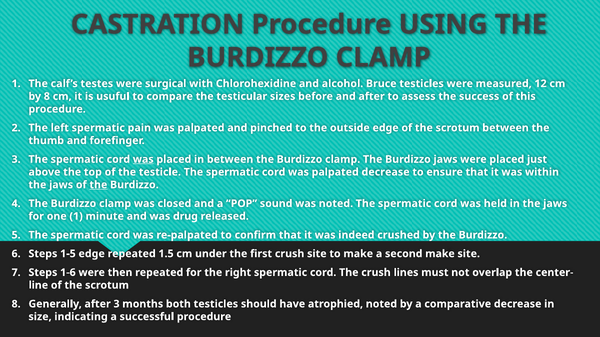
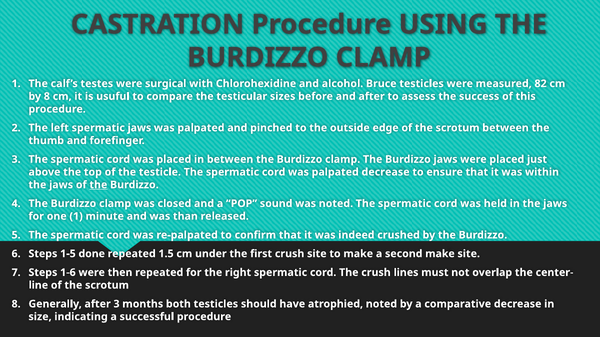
12: 12 -> 82 (541, 84)
spermatic pain: pain -> jaws (139, 128)
was underline: present -> none (143, 160)
drug: drug -> than (185, 217)
1-5 edge: edge -> done (92, 254)
